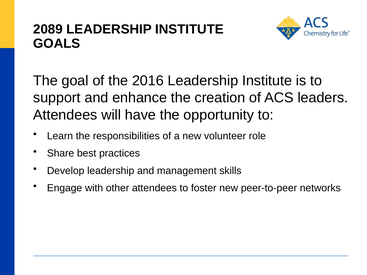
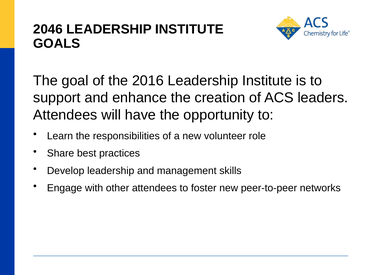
2089: 2089 -> 2046 (48, 29)
